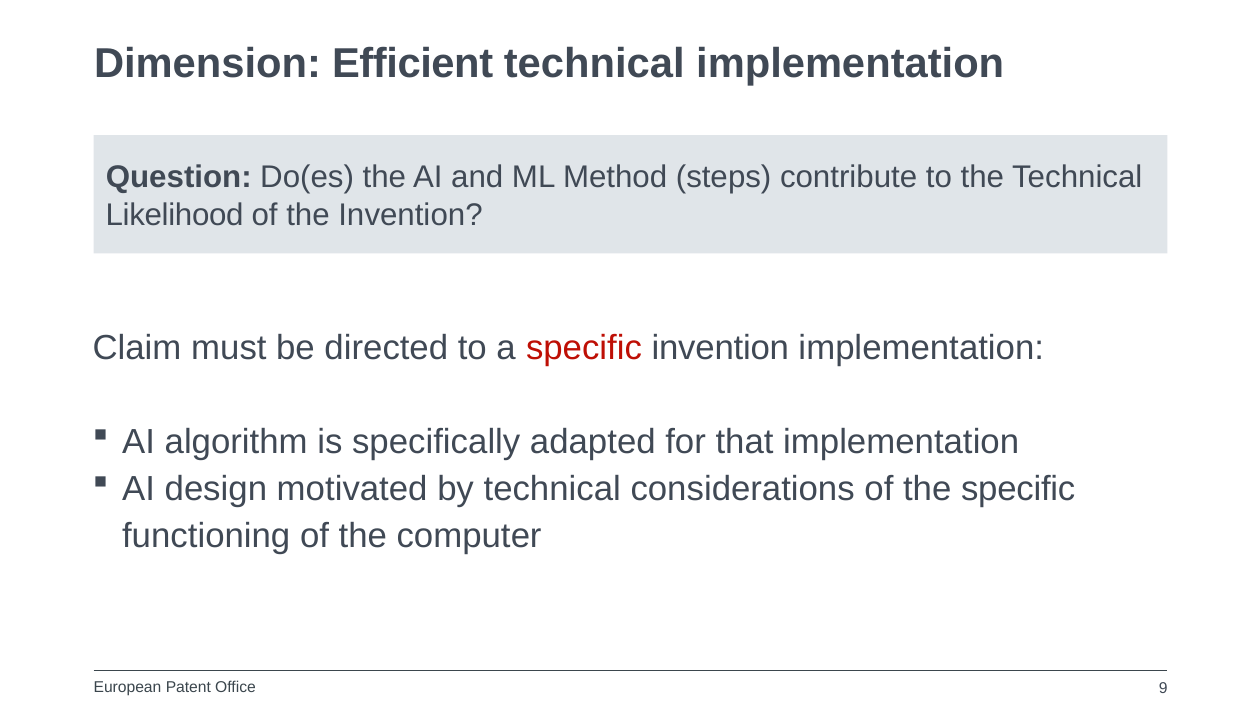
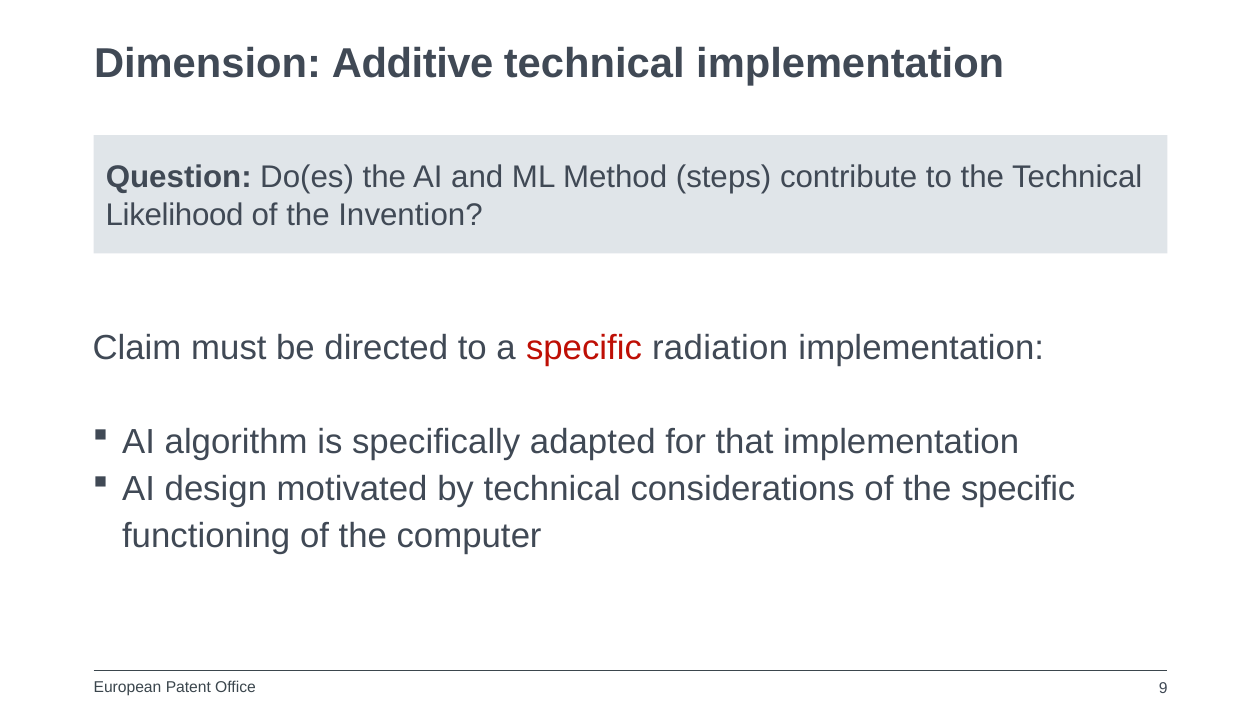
Efficient: Efficient -> Additive (413, 64)
specific invention: invention -> radiation (720, 348)
